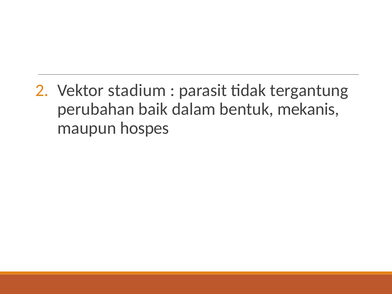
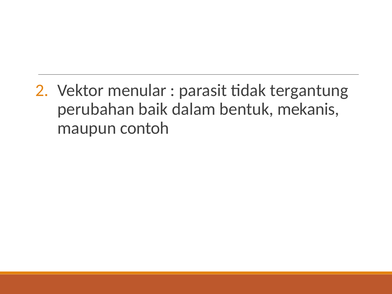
stadium: stadium -> menular (137, 90)
hospes: hospes -> contoh (145, 128)
